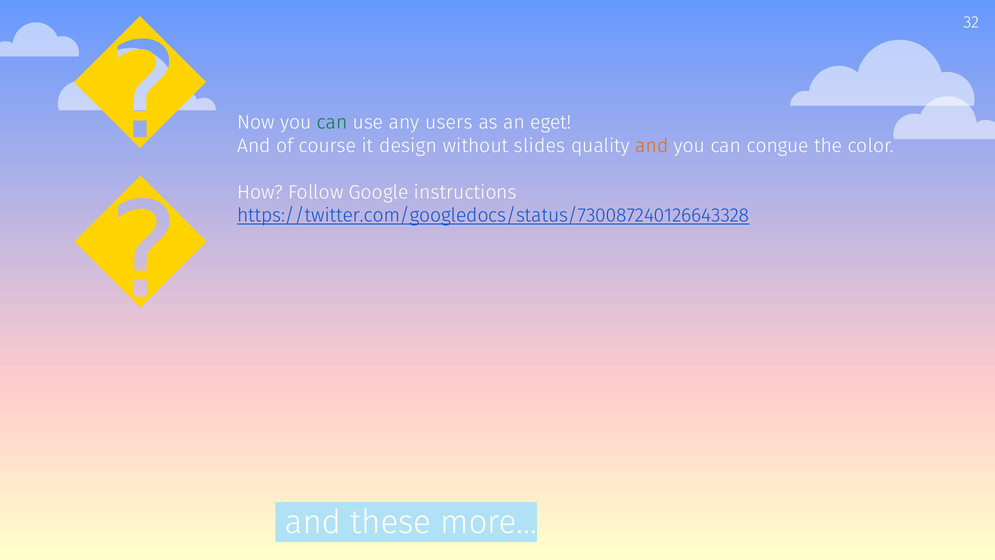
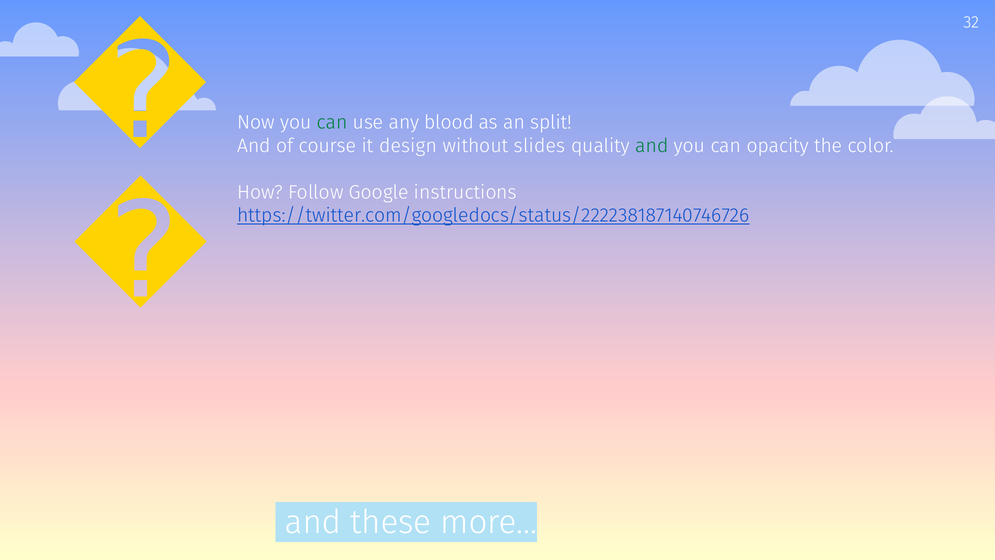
users: users -> blood (449, 122)
eget: eget -> split (551, 122)
and colour: orange -> green (652, 146)
congue: congue -> opacity (778, 146)
https://twitter.com/googledocs/status/730087240126643328: https://twitter.com/googledocs/status/730087240126643328 -> https://twitter.com/googledocs/status/222238187140746726 (493, 215)
